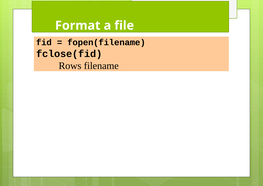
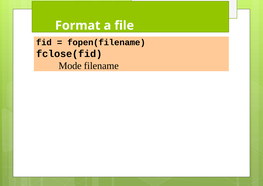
Rows: Rows -> Mode (70, 66)
